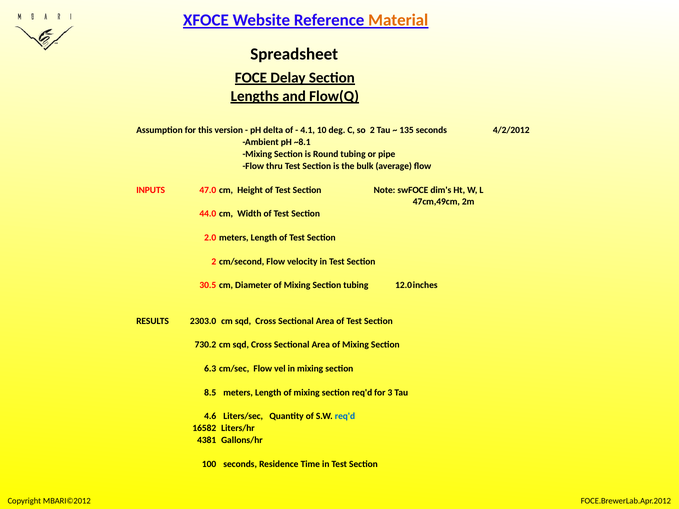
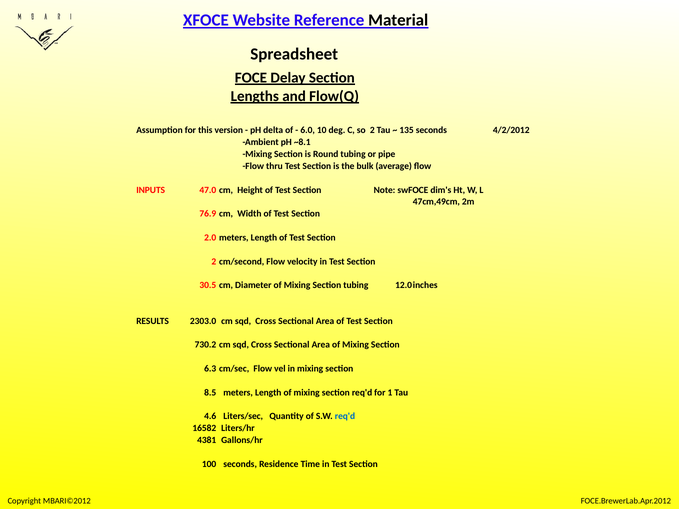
Material colour: orange -> black (398, 20)
4.1: 4.1 -> 6.0 (308, 130)
44.0: 44.0 -> 76.9 (208, 214)
3: 3 -> 1 (390, 393)
